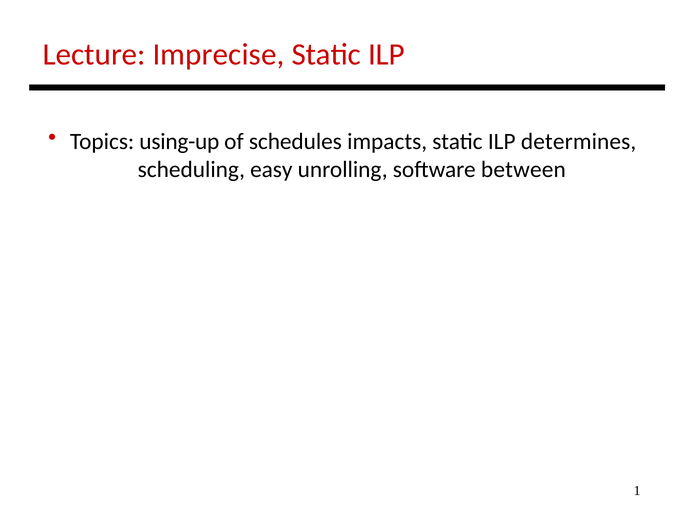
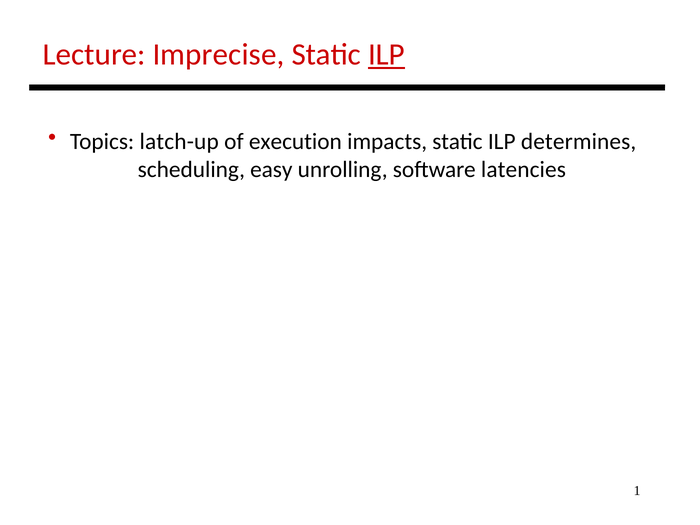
ILP underline: none -> present (386, 55)
using-up: using-up -> latch-up (179, 142)
schedules: schedules -> execution (295, 142)
between: between -> latencies (523, 170)
